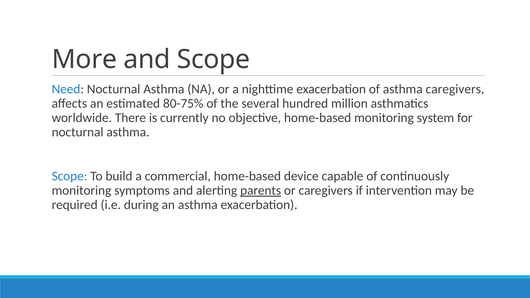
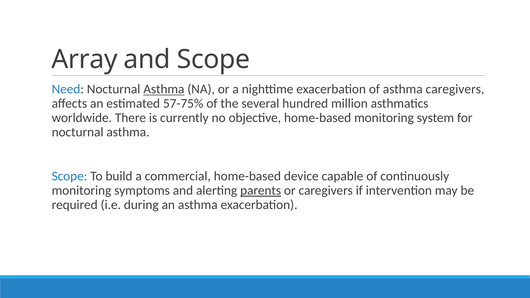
More: More -> Array (85, 59)
Asthma underline: none -> present (164, 89)
80-75%: 80-75% -> 57-75% (183, 104)
